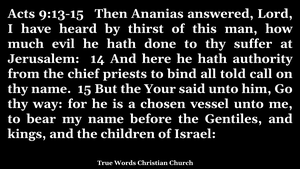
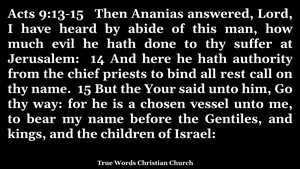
thirst: thirst -> abide (146, 29)
told: told -> rest (233, 74)
